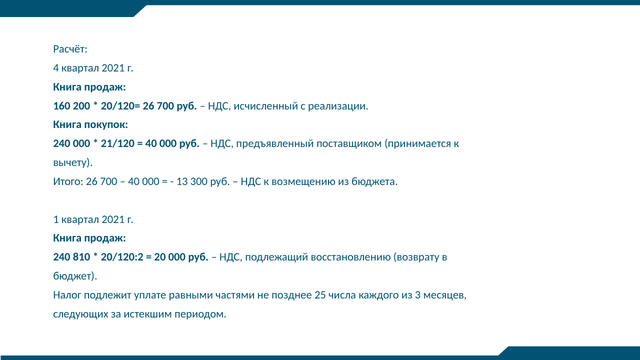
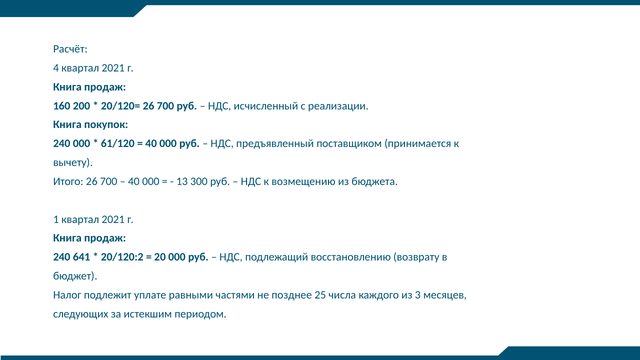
21/120: 21/120 -> 61/120 (118, 144)
810: 810 -> 641 (82, 257)
